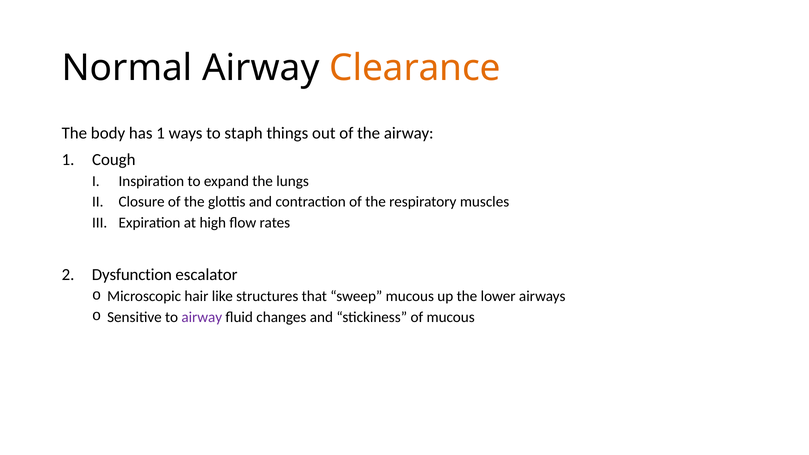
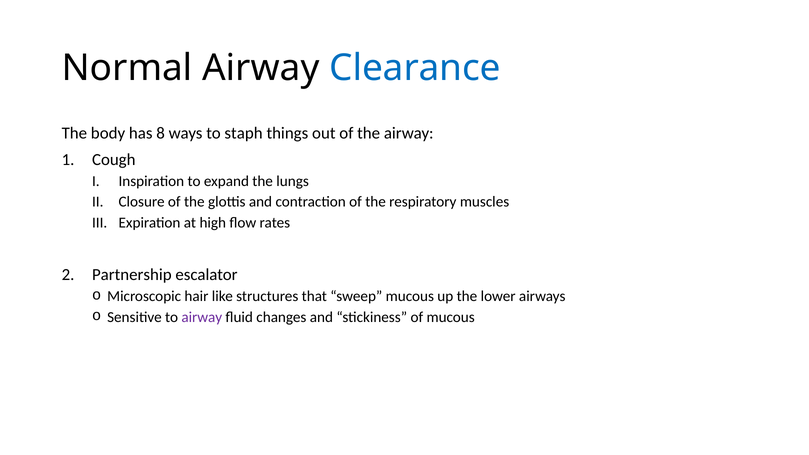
Clearance colour: orange -> blue (415, 68)
has 1: 1 -> 8 (161, 133)
Dysfunction: Dysfunction -> Partnership (132, 275)
